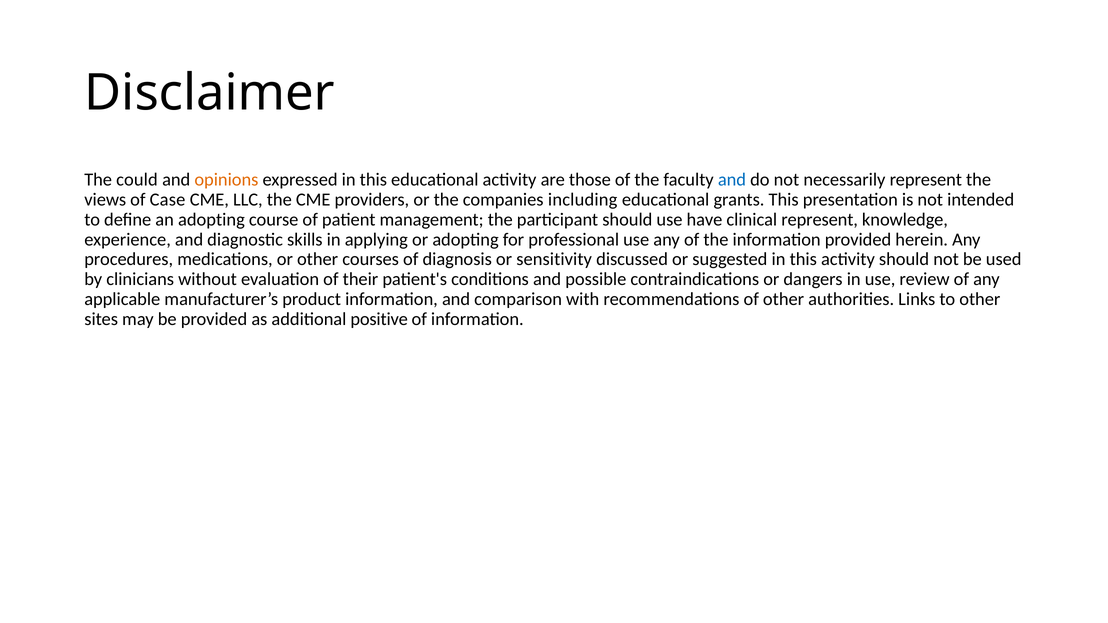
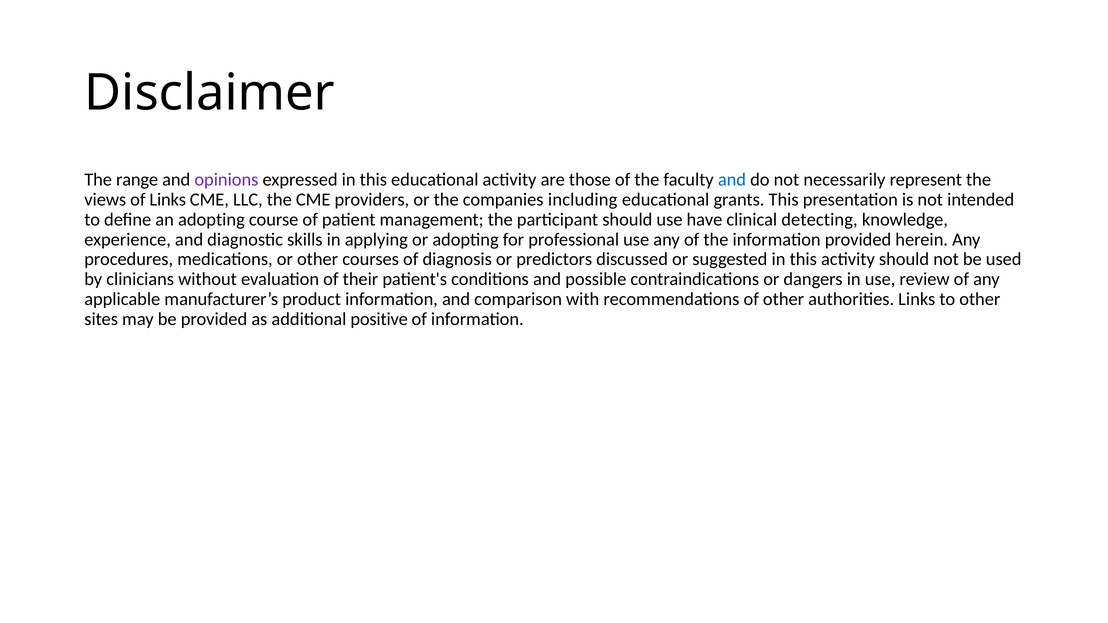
could: could -> range (137, 180)
opinions colour: orange -> purple (226, 180)
of Case: Case -> Links (168, 200)
clinical represent: represent -> detecting (819, 220)
sensitivity: sensitivity -> predictors (554, 259)
